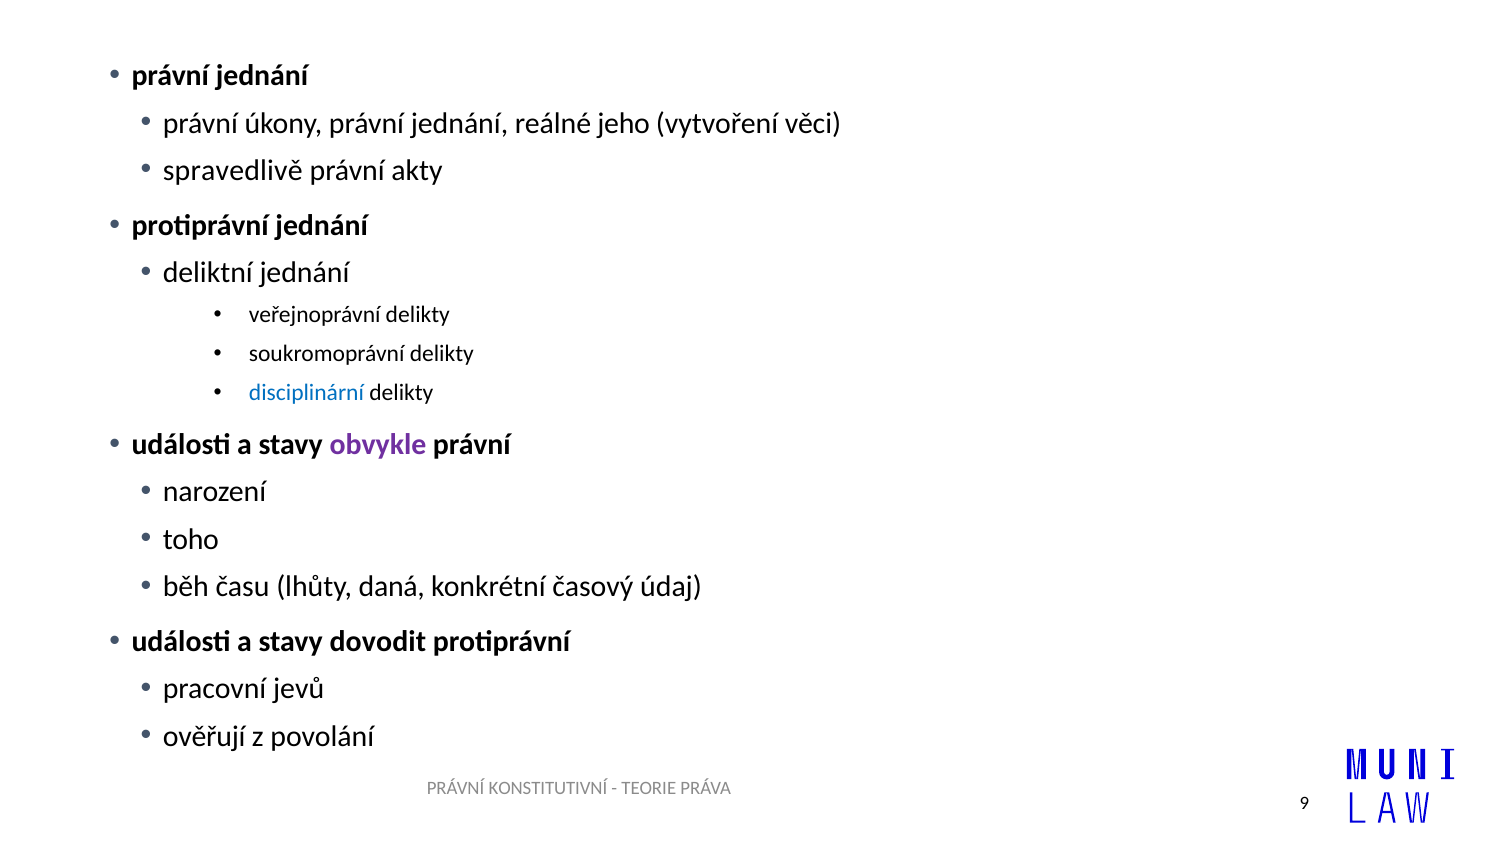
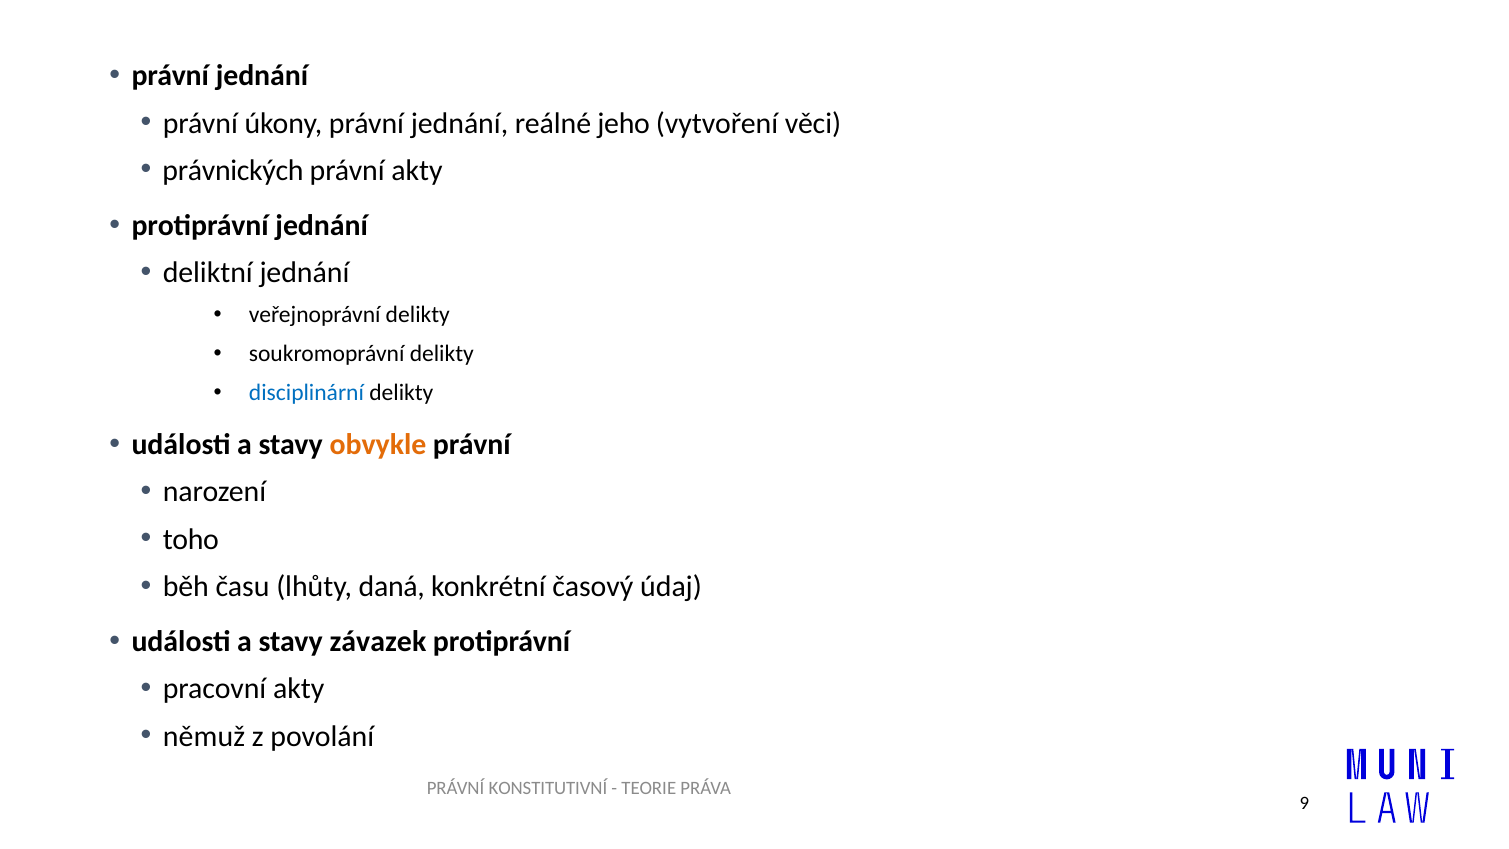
spravedlivě: spravedlivě -> právnických (233, 170)
obvykle colour: purple -> orange (378, 445)
dovodit: dovodit -> závazek (378, 642)
pracovní jevů: jevů -> akty (299, 689)
ověřují: ověřují -> němuž (204, 736)
